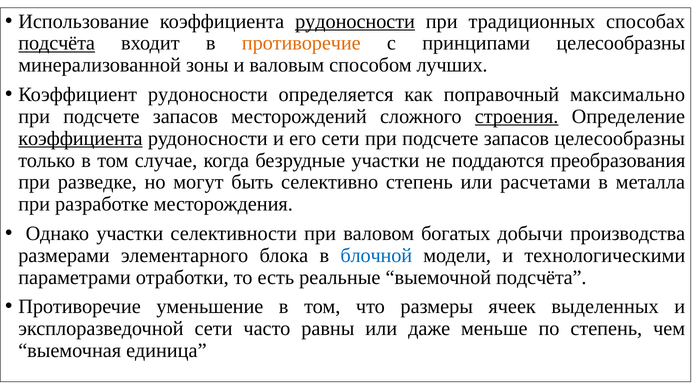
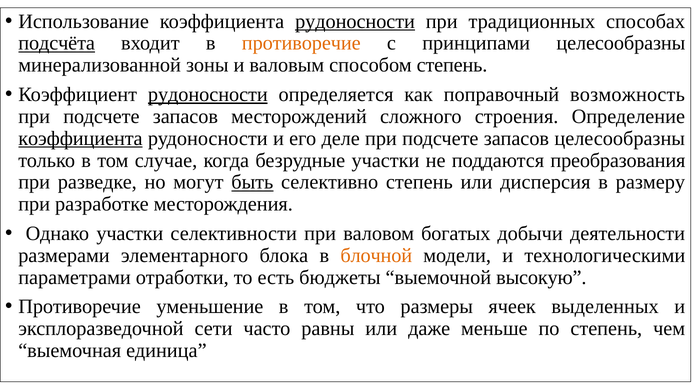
способом лучших: лучших -> степень (452, 65)
рудоносности underline: none -> present (208, 94)
максимально: максимально -> возможность (627, 94)
строения underline: present -> none (517, 116)
его сети: сети -> деле (341, 138)
быть underline: none -> present (252, 182)
расчетами: расчетами -> дисперсия (545, 182)
металла: металла -> размеру (650, 182)
производства: производства -> деятельности (628, 233)
блочной colour: blue -> orange (376, 255)
реальные: реальные -> бюджеты (340, 277)
выемочной подсчёта: подсчёта -> высокую (541, 277)
